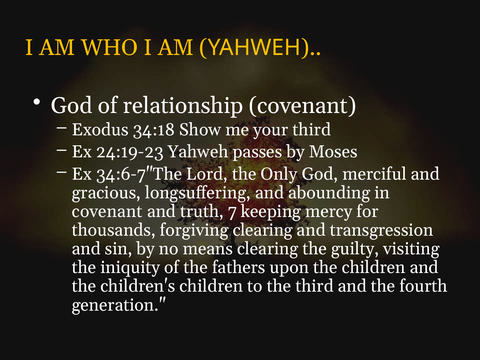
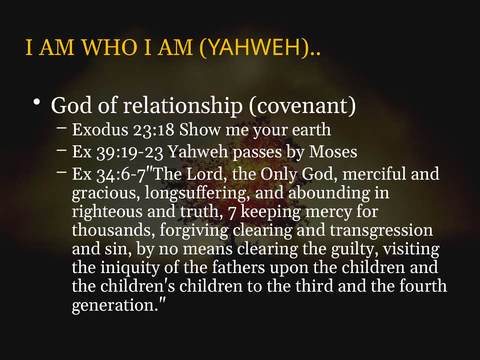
34:18: 34:18 -> 23:18 (154, 130)
your third: third -> earth (312, 130)
24:19-23: 24:19-23 -> 39:19-23 (130, 152)
covenant: covenant -> righteous (107, 211)
